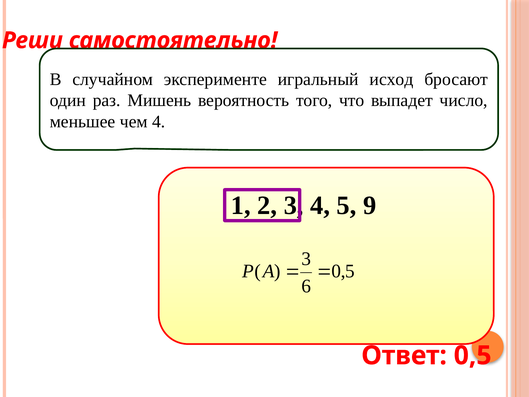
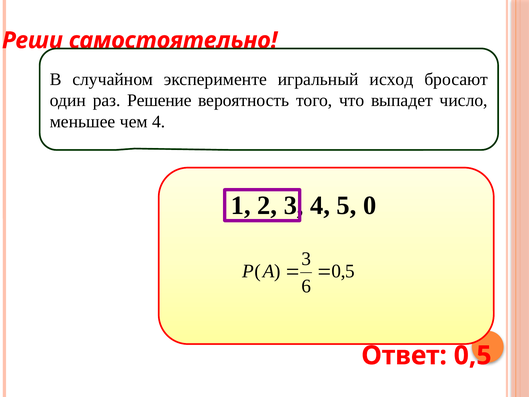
Мишень: Мишень -> Решение (159, 100)
5 9: 9 -> 0 (370, 205)
